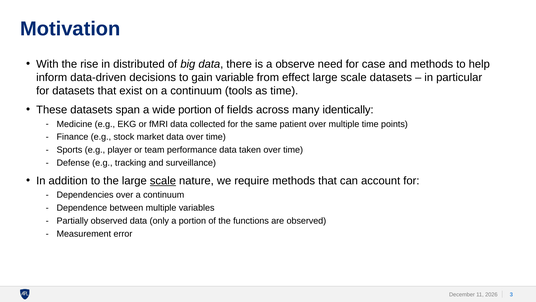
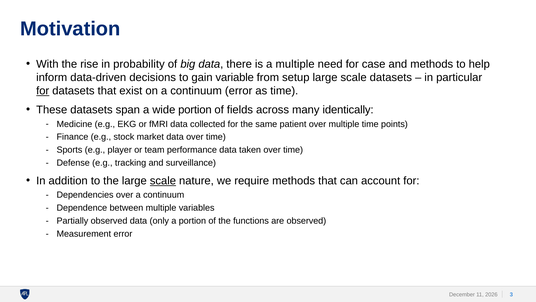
distributed: distributed -> probability (139, 64)
a observe: observe -> multiple (295, 64)
effect: effect -> setup (296, 77)
for underline: none -> present (43, 91)
continuum tools: tools -> error (239, 91)
